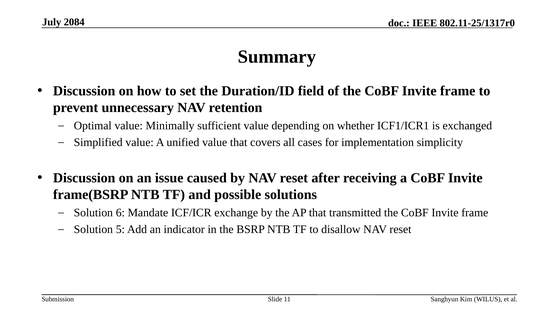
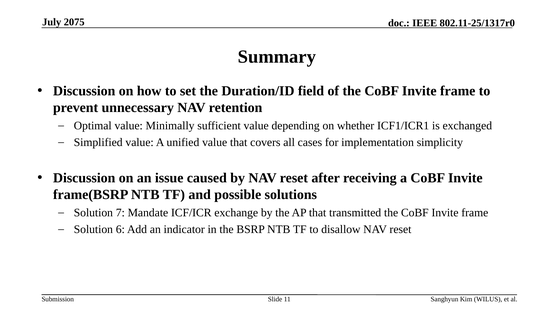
2084: 2084 -> 2075 (74, 22)
6: 6 -> 7 (120, 212)
5: 5 -> 6 (120, 229)
